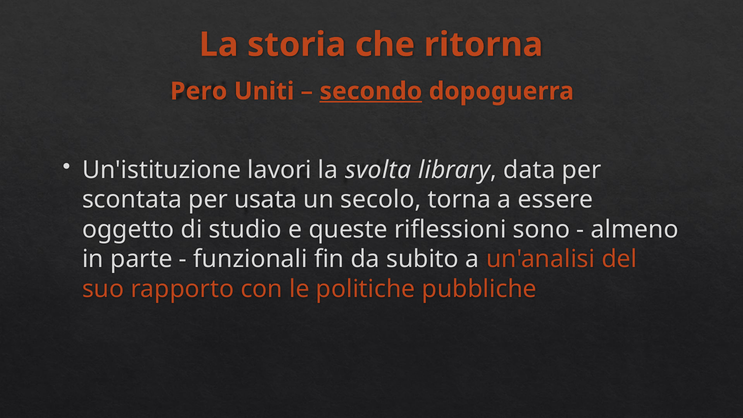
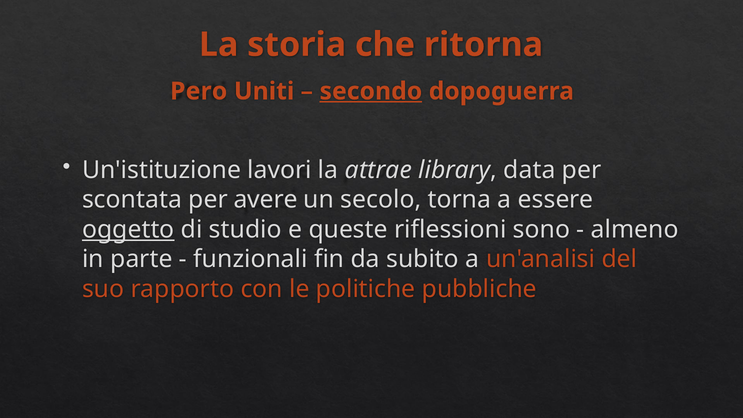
svolta: svolta -> attrae (378, 170)
usata: usata -> avere (266, 200)
oggetto underline: none -> present (128, 229)
